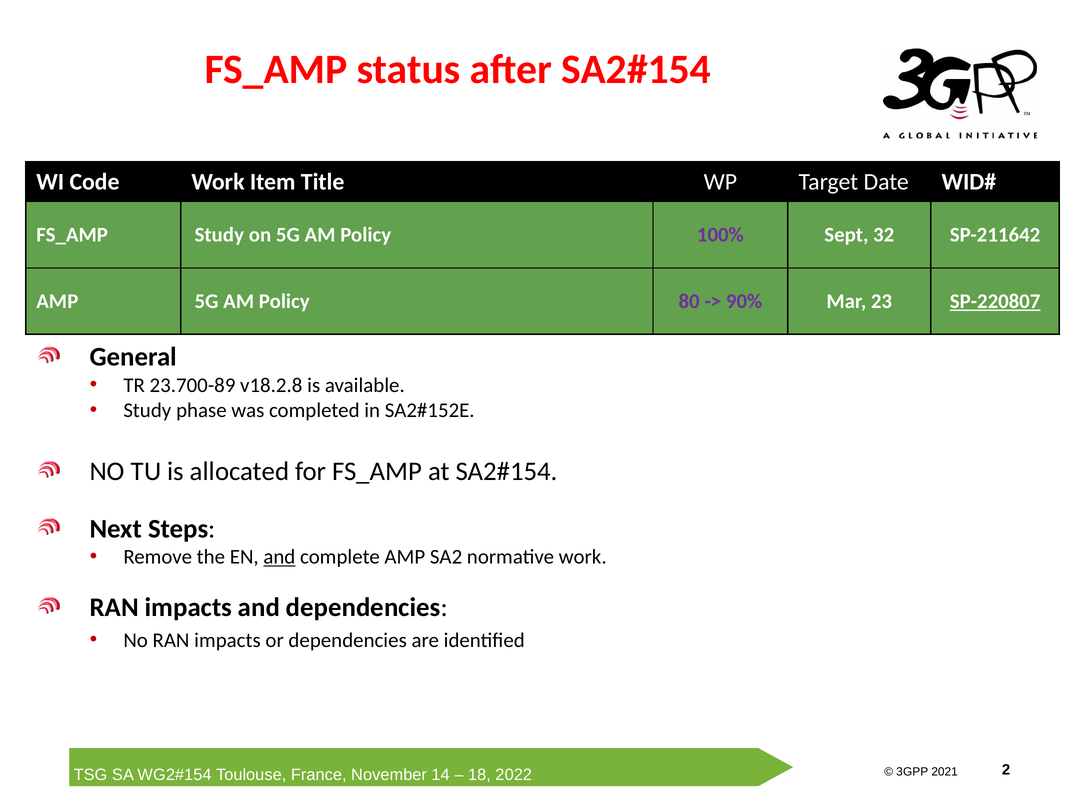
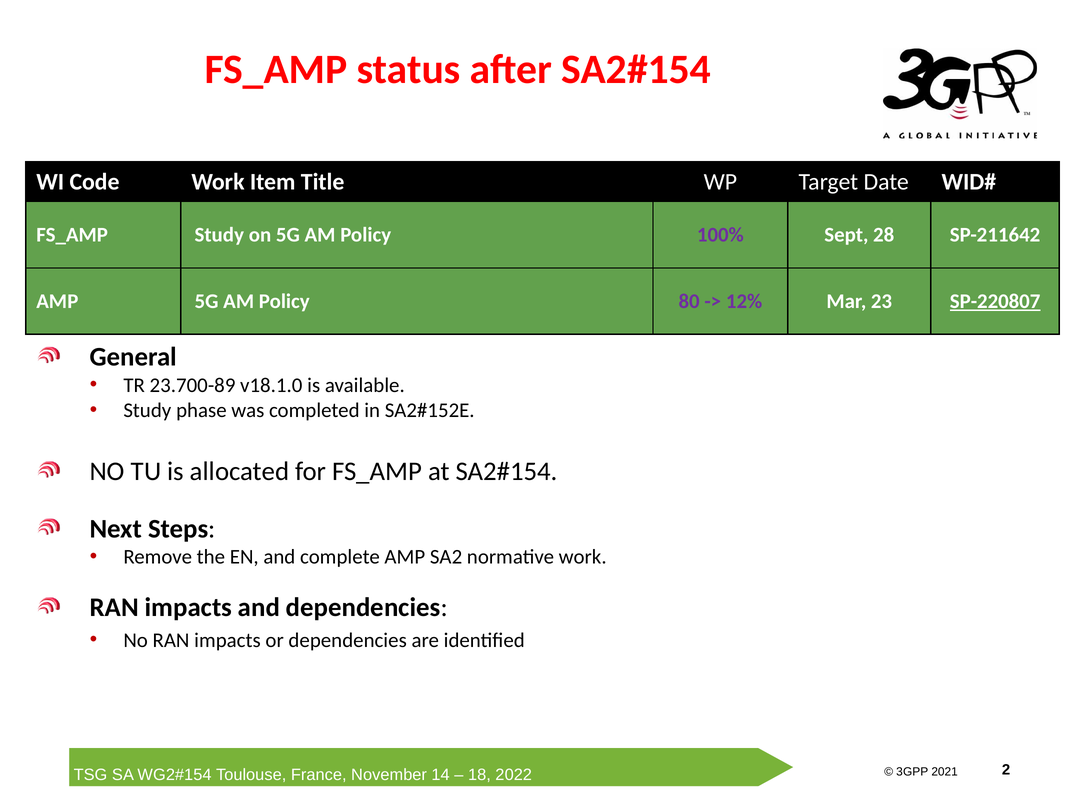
32: 32 -> 28 (884, 235)
90%: 90% -> 12% (744, 301)
v18.2.8: v18.2.8 -> v18.1.0 (271, 385)
and underline: present -> none (279, 557)
